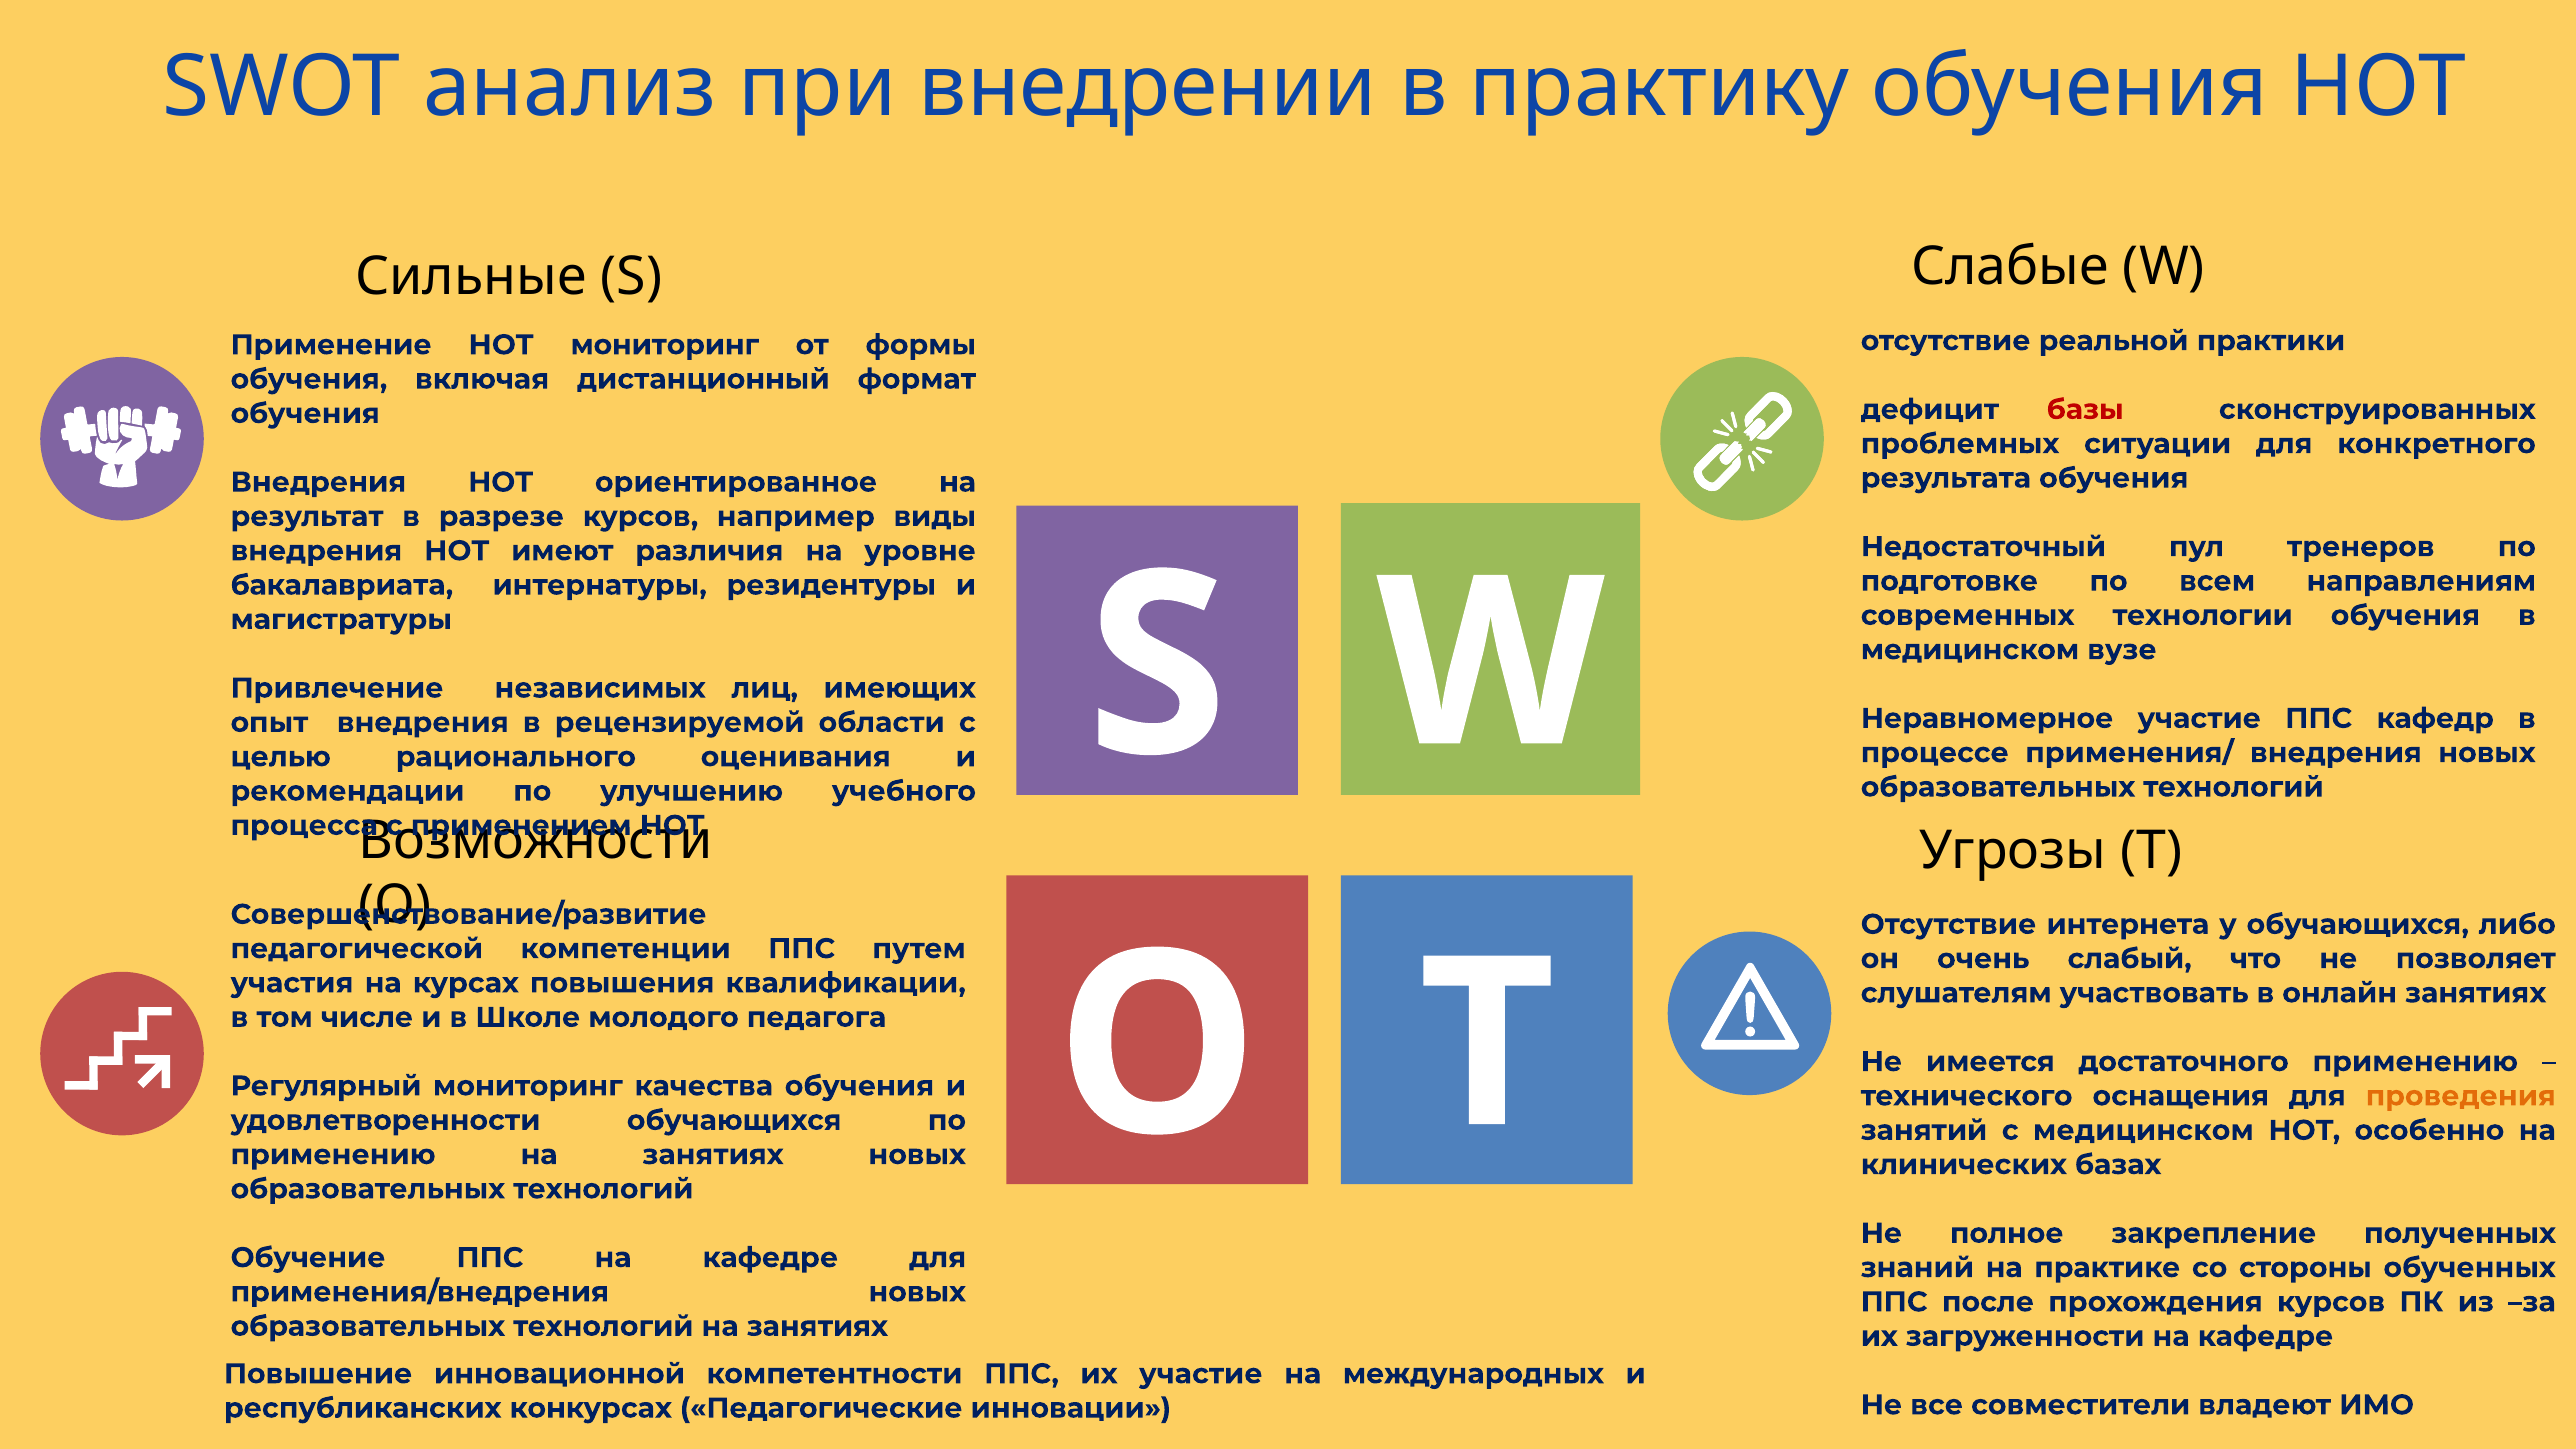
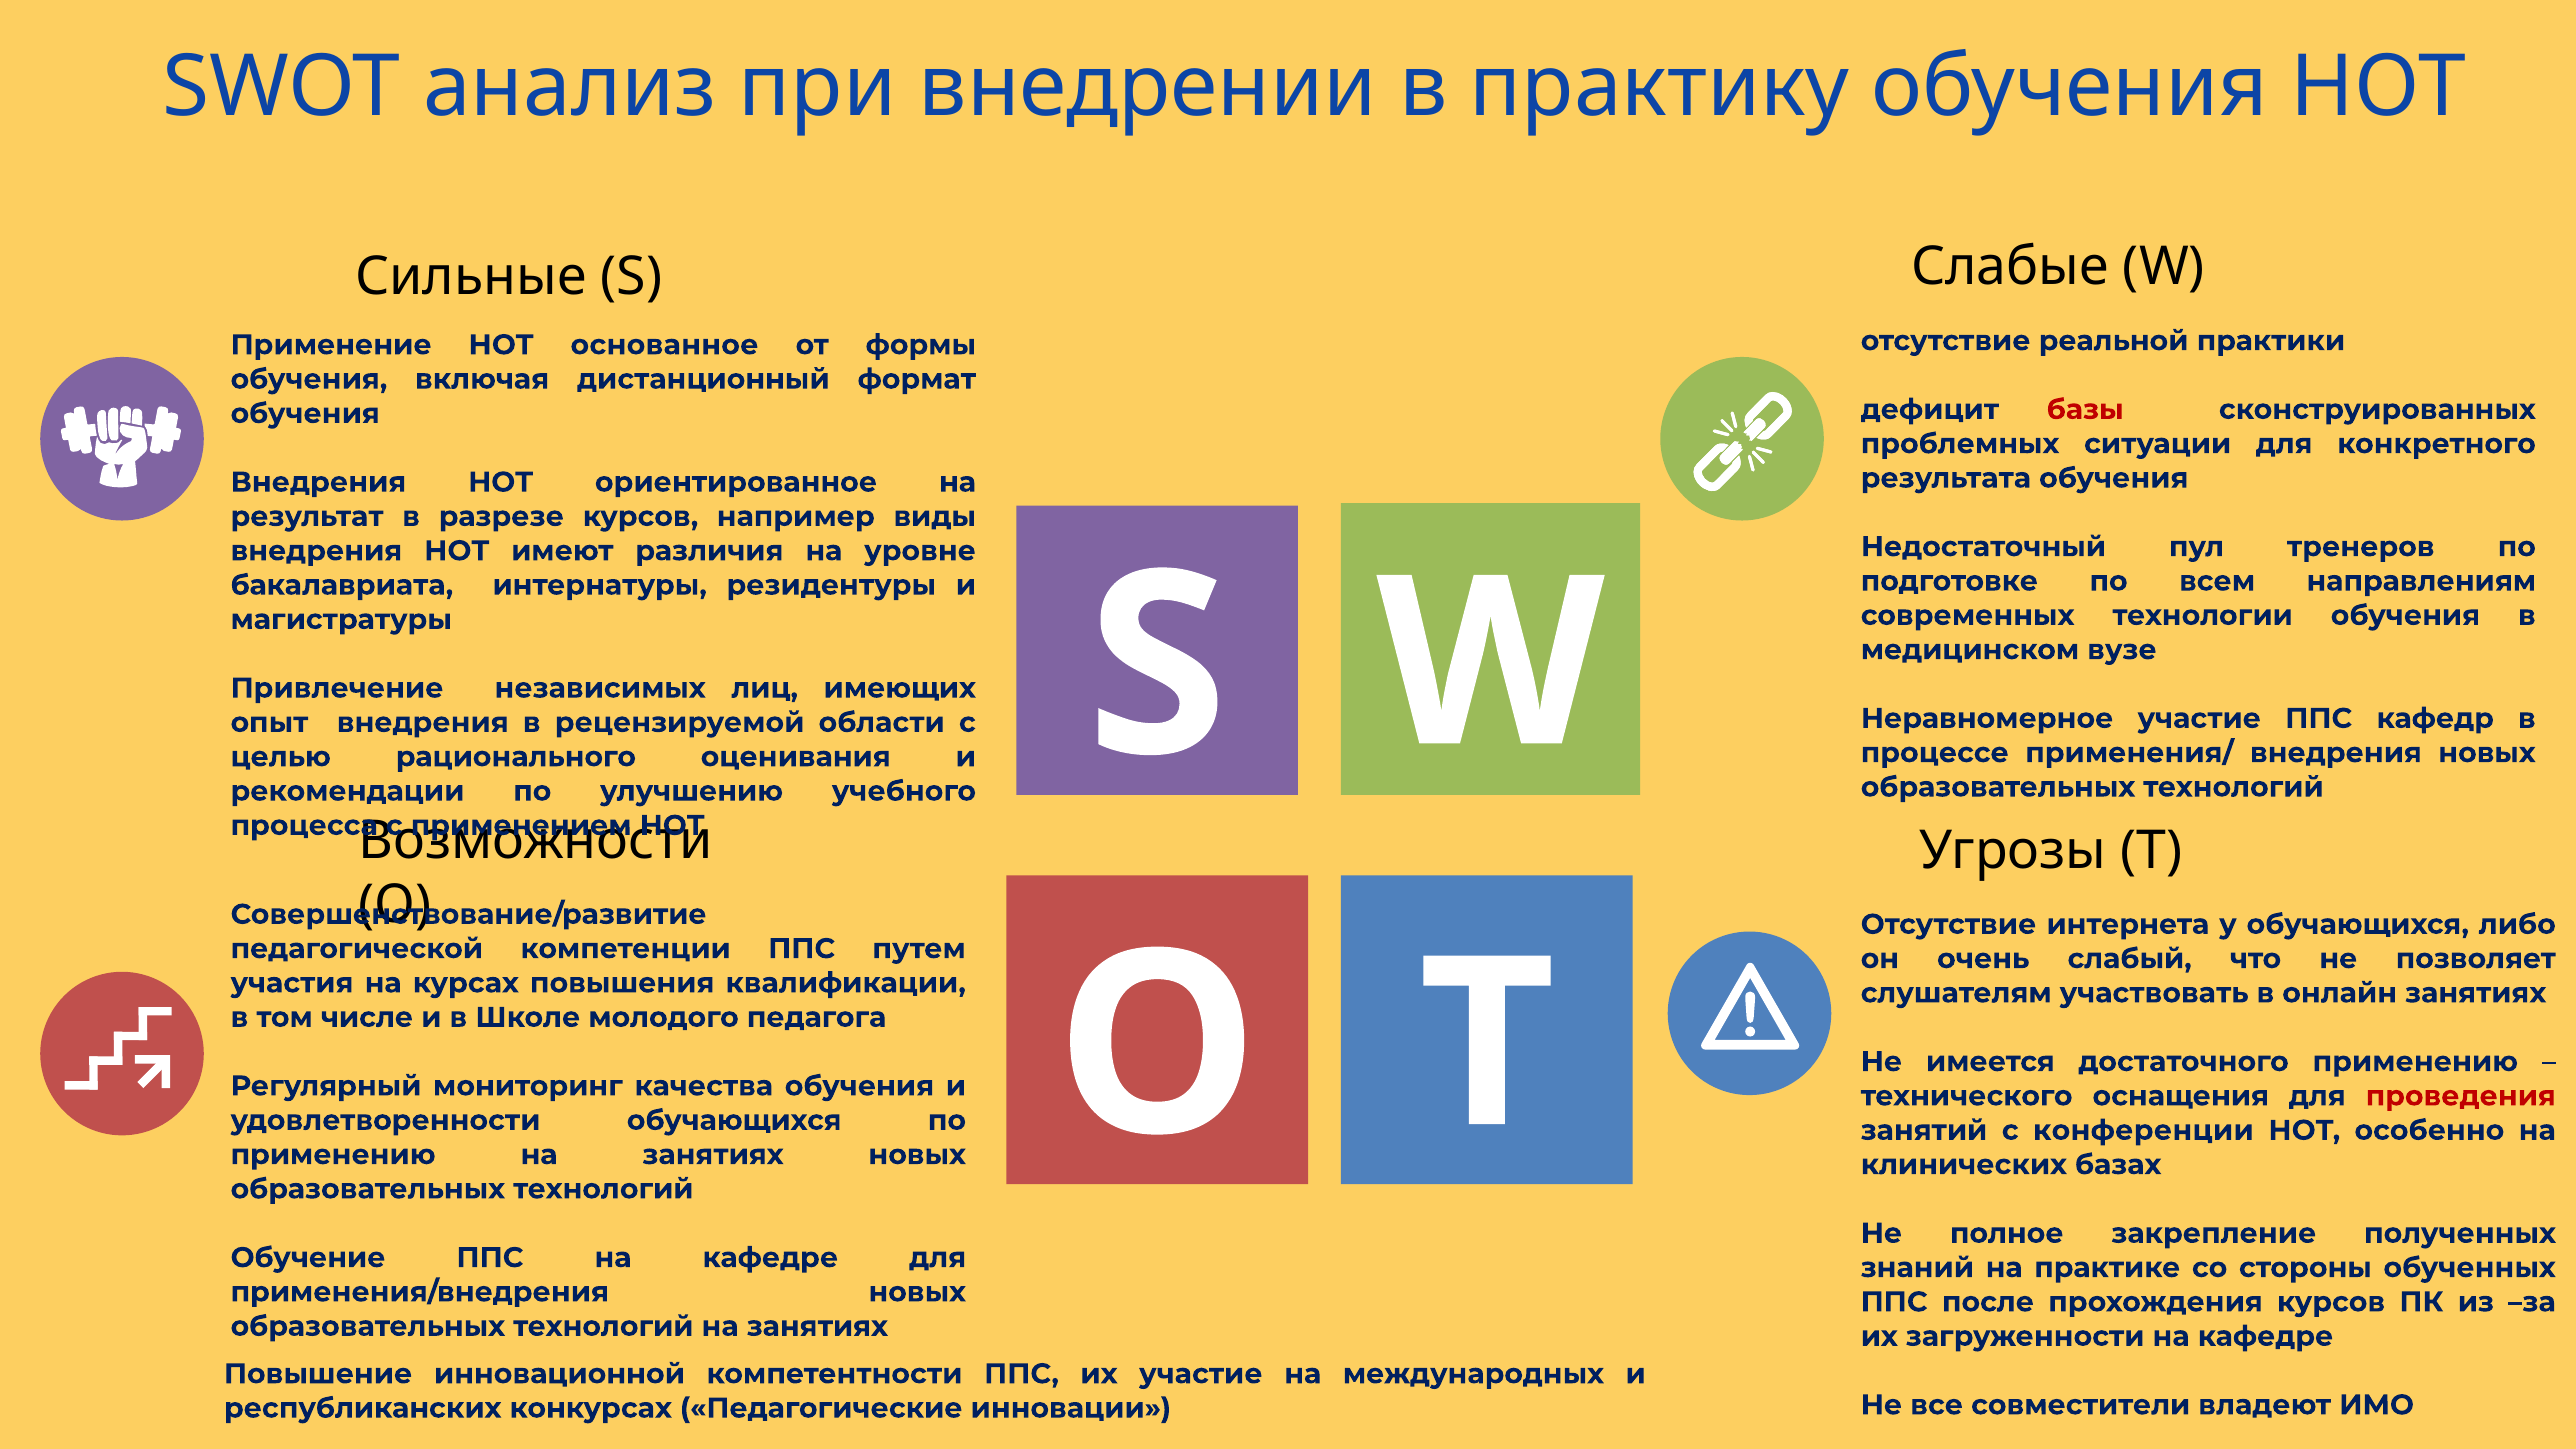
НОТ мониторинг: мониторинг -> основанное (665, 345)
проведения colour: orange -> red (2461, 1096)
с медицинском: медицинском -> конференции (2143, 1130)
